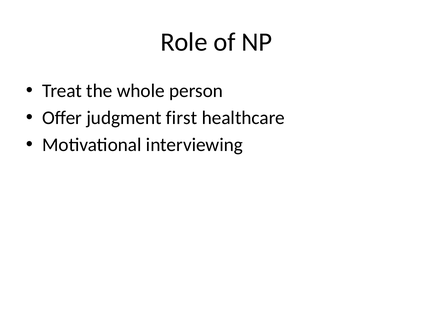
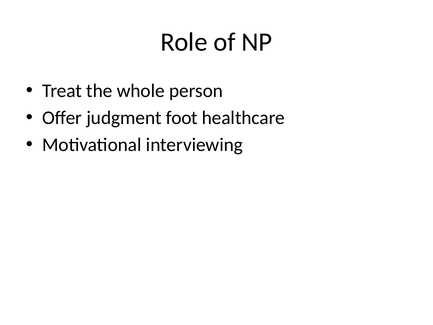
first: first -> foot (182, 118)
